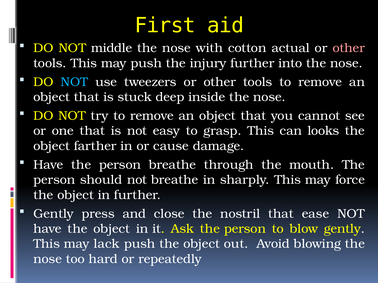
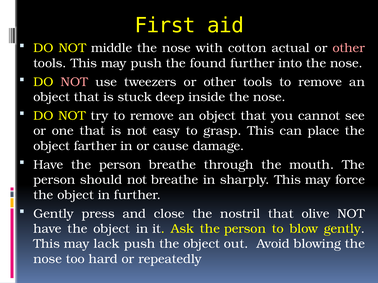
injury: injury -> found (208, 63)
NOT colour: light blue -> pink (74, 82)
looks: looks -> place (323, 131)
ease: ease -> olive (315, 214)
